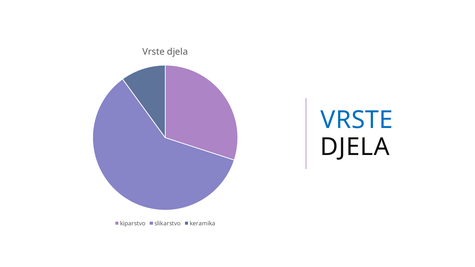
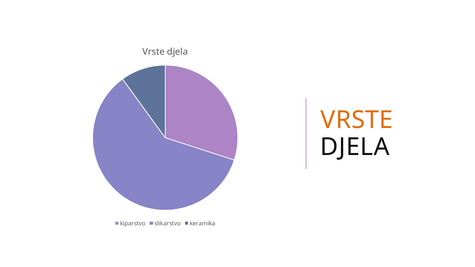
VRSTE colour: blue -> orange (357, 120)
